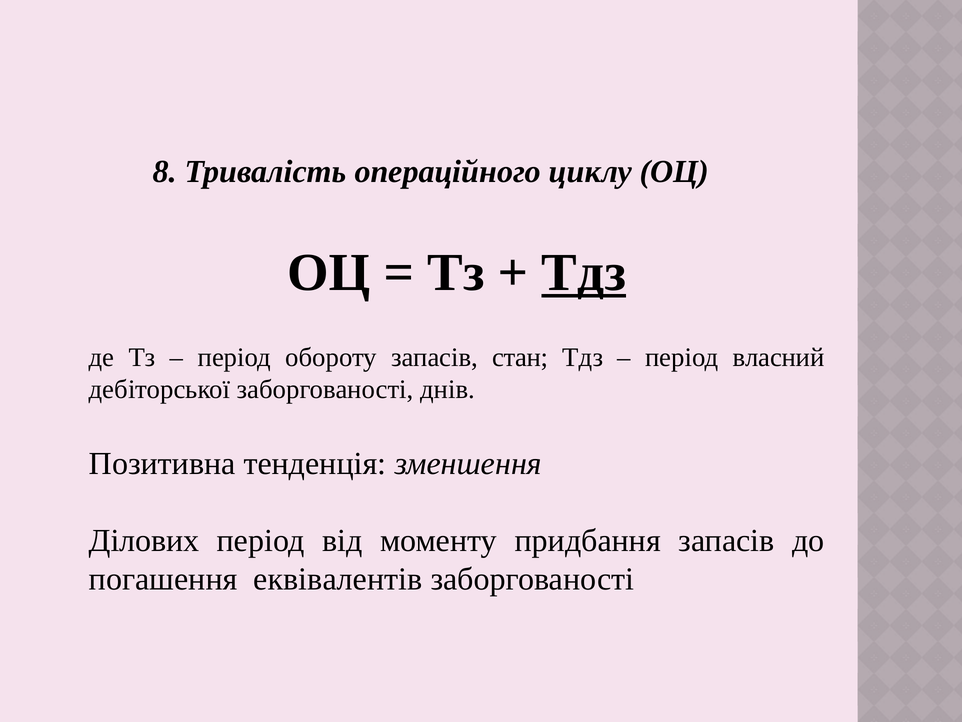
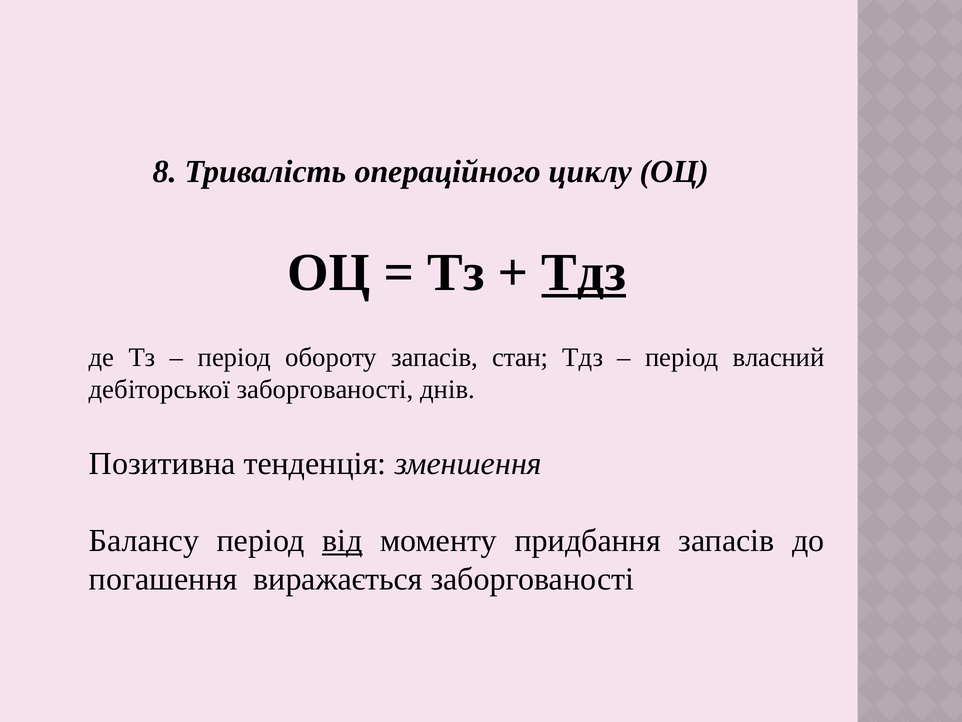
Ділових: Ділових -> Балансу (144, 540)
від underline: none -> present (342, 540)
еквівалентів: еквівалентів -> виражається (338, 579)
